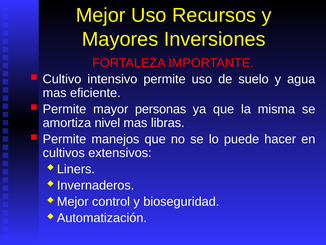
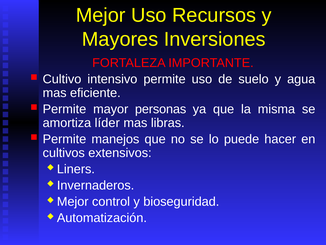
nivel: nivel -> líder (107, 123)
